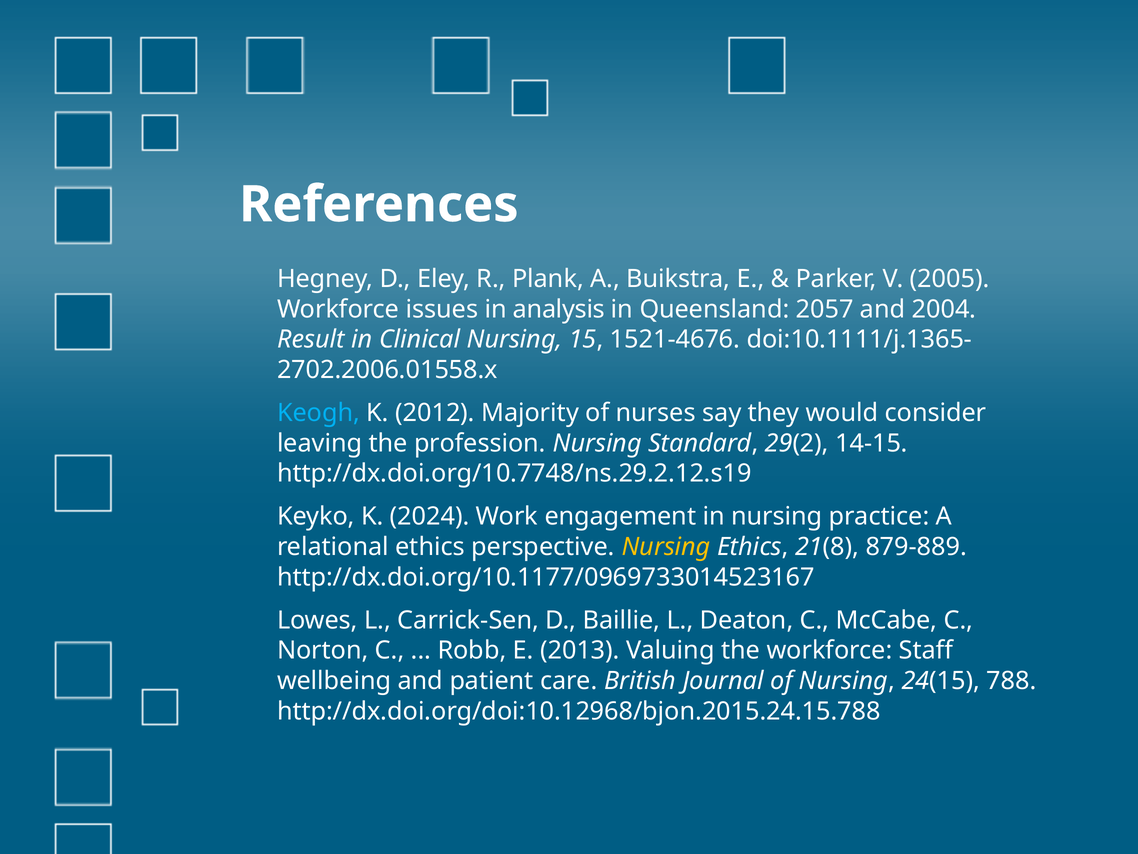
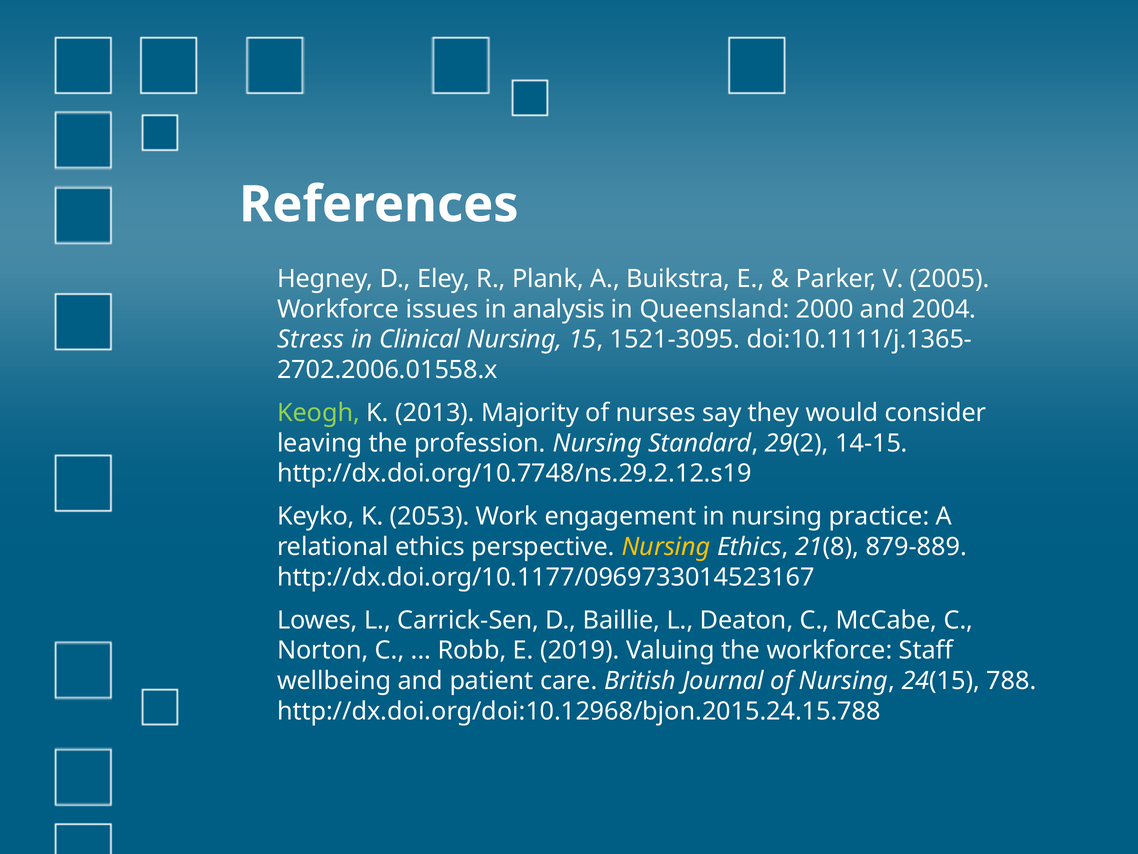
2057: 2057 -> 2000 (825, 309)
Result: Result -> Stress (311, 339)
1521-4676: 1521-4676 -> 1521-3095 (675, 339)
Keogh colour: light blue -> light green (318, 413)
2012: 2012 -> 2013 (435, 413)
2024: 2024 -> 2053 (430, 516)
2013: 2013 -> 2019 (580, 650)
